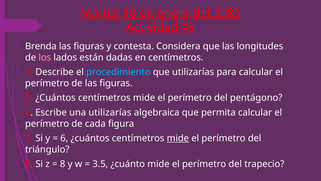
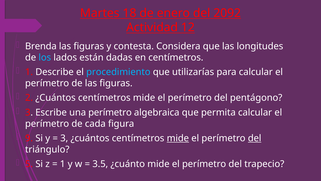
2085: 2085 -> 2092 (227, 13)
45: 45 -> 12 (188, 27)
los colour: pink -> light blue (45, 57)
una utilizarías: utilizarías -> perímetro (110, 112)
1: 1 -> 9 (29, 138)
6: 6 -> 3 (64, 138)
del underline: none -> present (255, 138)
8: 8 -> 1 (63, 164)
